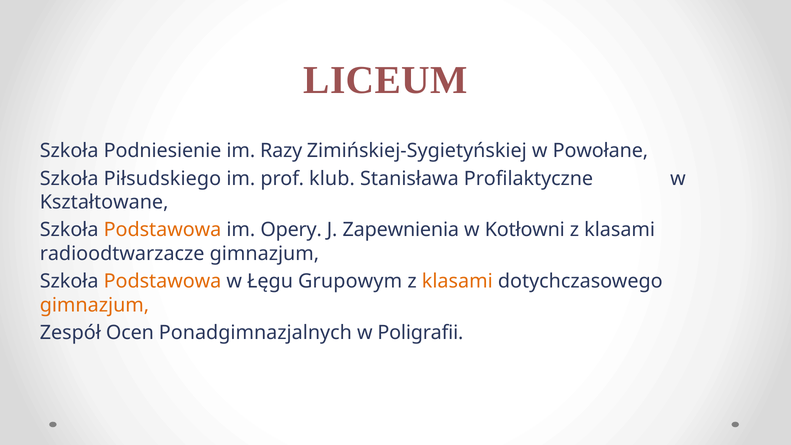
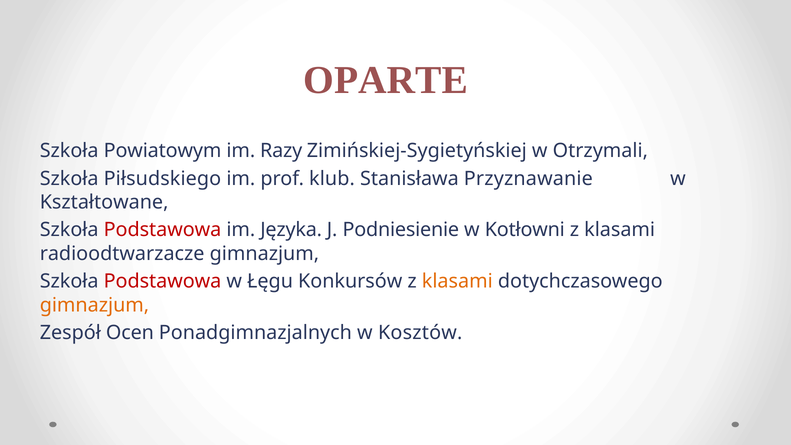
LICEUM: LICEUM -> OPARTE (386, 80)
Podniesienie: Podniesienie -> Powiatowym (163, 151)
Powołane: Powołane -> Otrzymali (600, 151)
Profilaktyczne: Profilaktyczne -> Przyznawanie (528, 178)
Podstawowa colour: orange -> red (163, 230)
Opery: Opery -> Języka (291, 230)
Zapewnienia: Zapewnienia -> Podniesienie (401, 230)
Podstawowa colour: orange -> red (163, 281)
Grupowym: Grupowym -> Konkursów (350, 281)
Poligrafii: Poligrafii -> Kosztów (420, 333)
